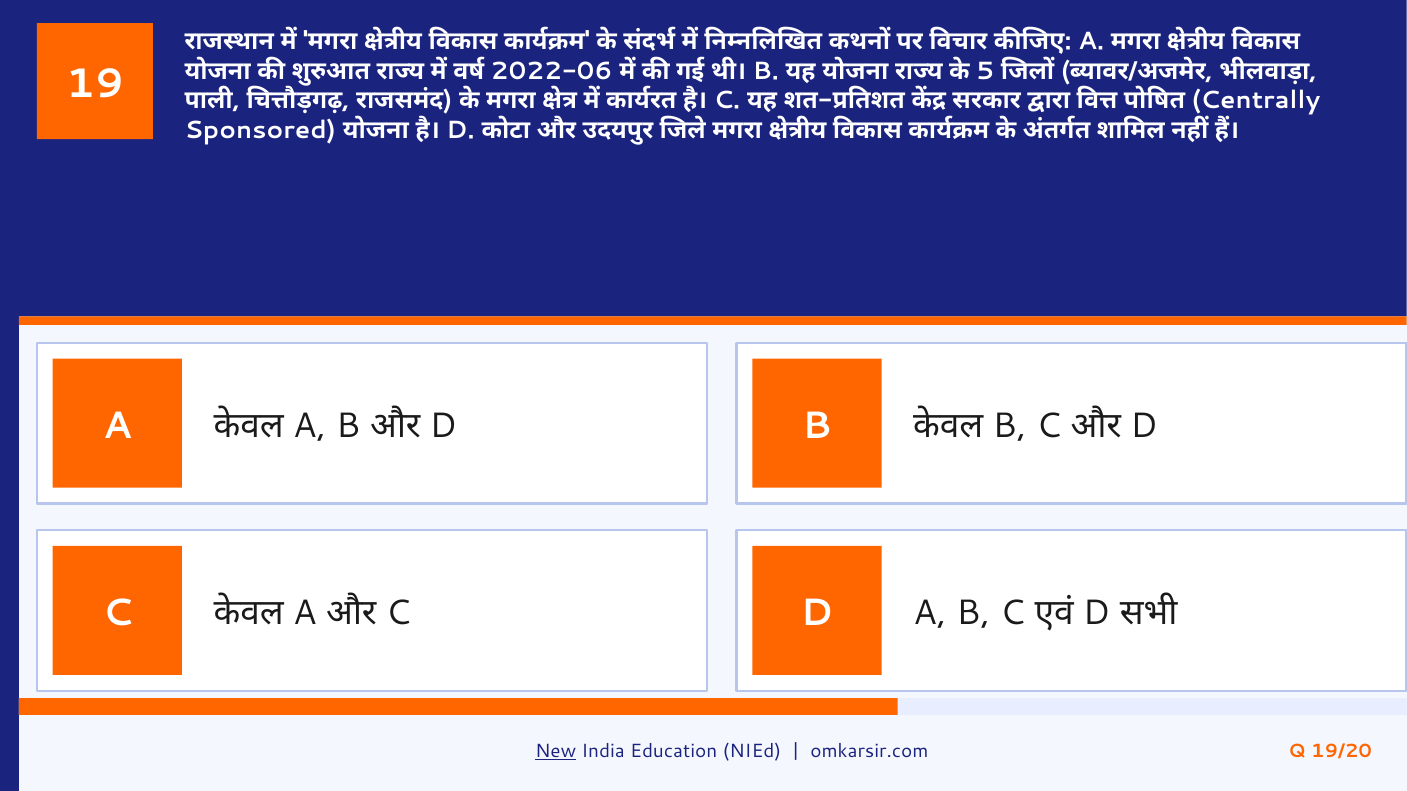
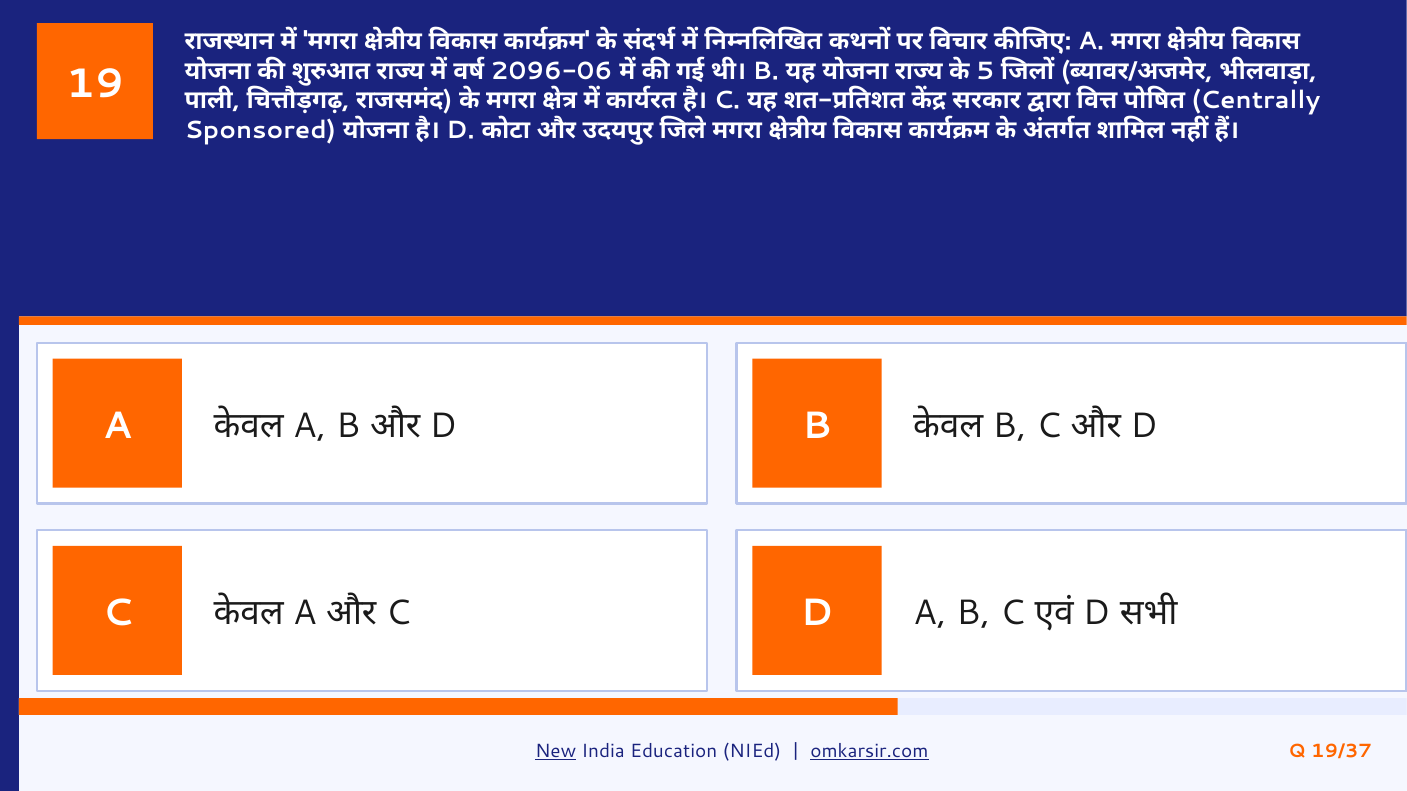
2022-06: 2022-06 -> 2096-06 (552, 71)
omkarsir.com underline: none -> present (869, 752)
19/20: 19/20 -> 19/37 (1341, 752)
